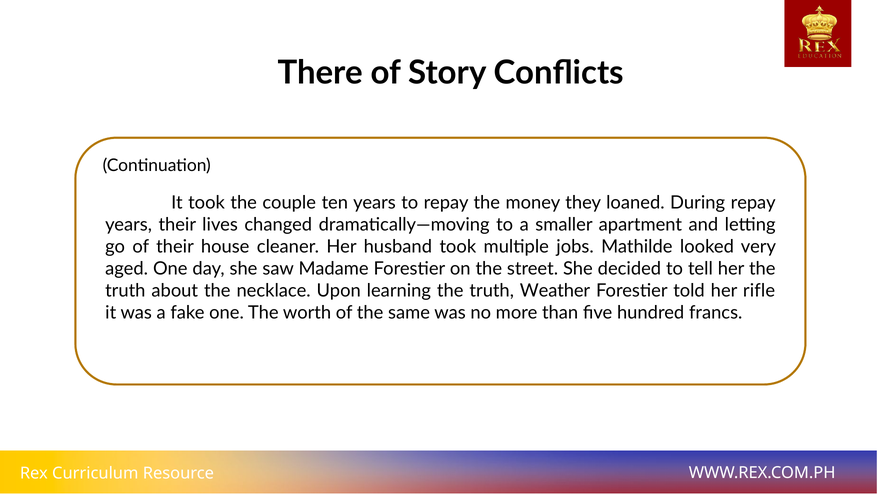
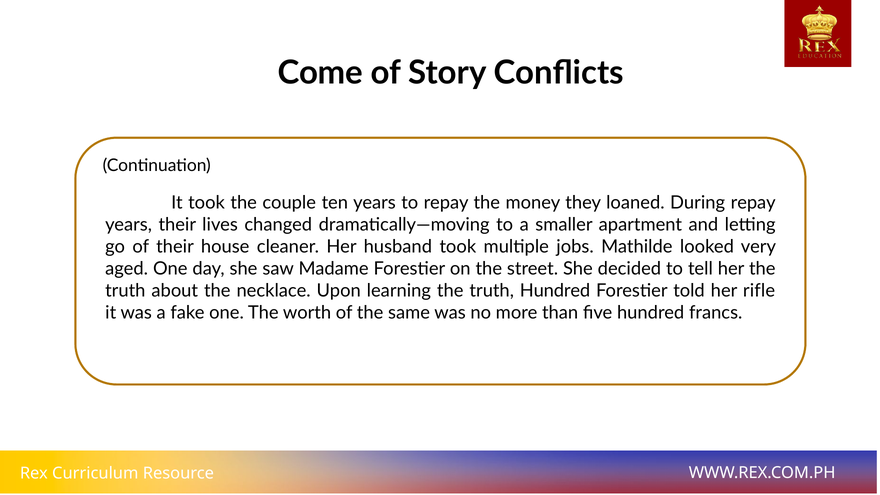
There: There -> Come (320, 73)
truth Weather: Weather -> Hundred (555, 291)
